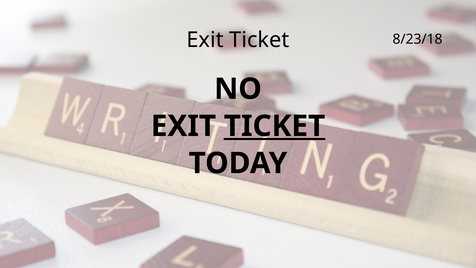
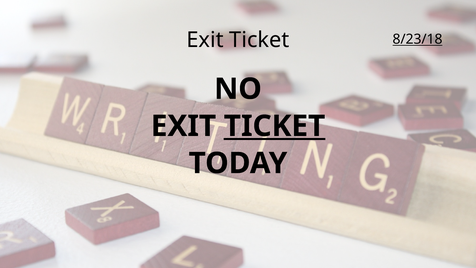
8/23/18 underline: none -> present (418, 39)
